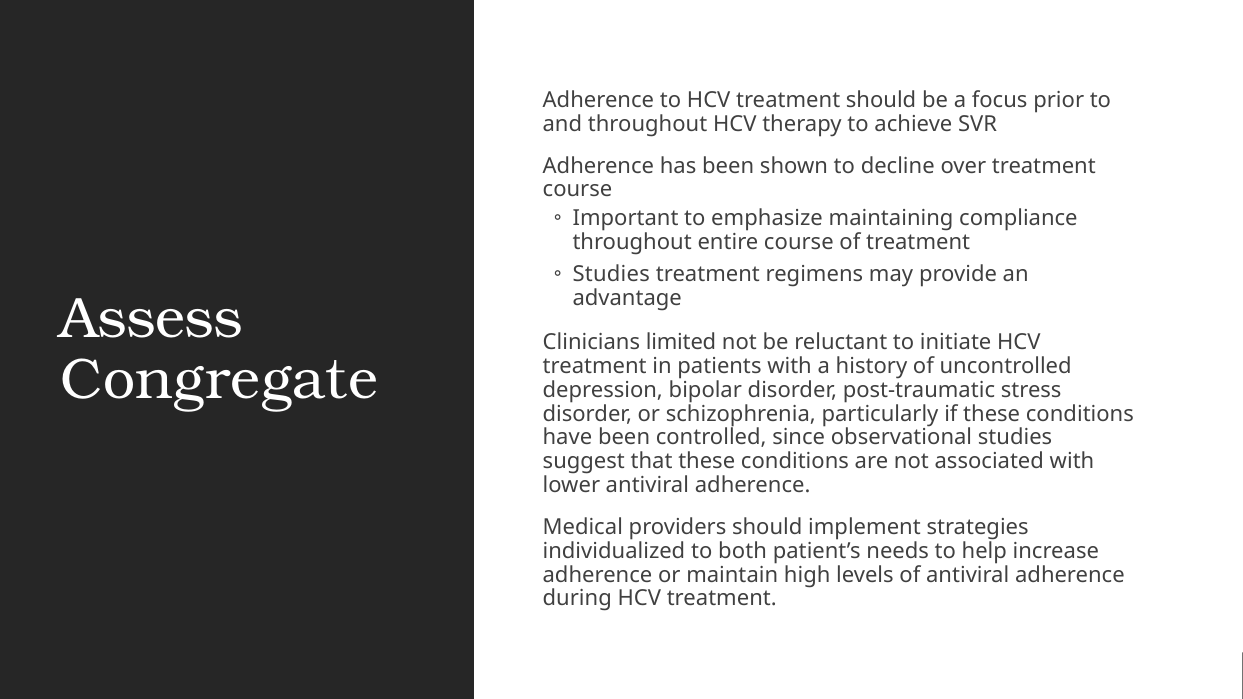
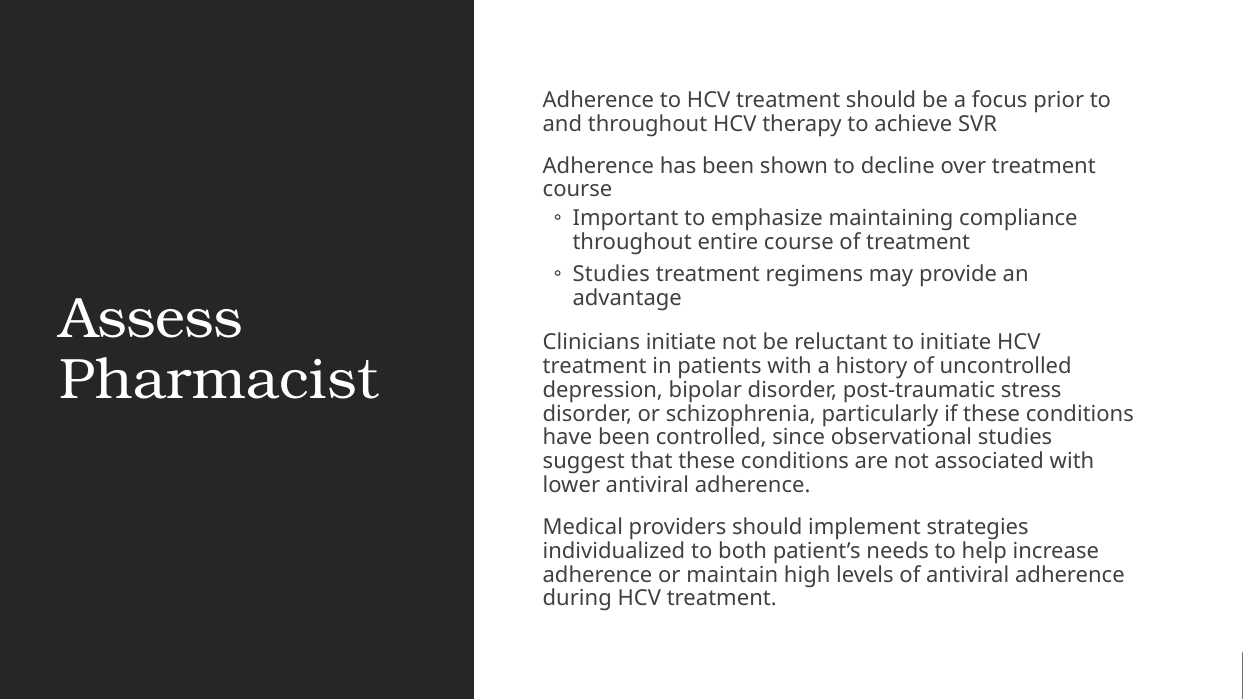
Clinicians limited: limited -> initiate (681, 342)
Congregate: Congregate -> Pharmacist (219, 380)
